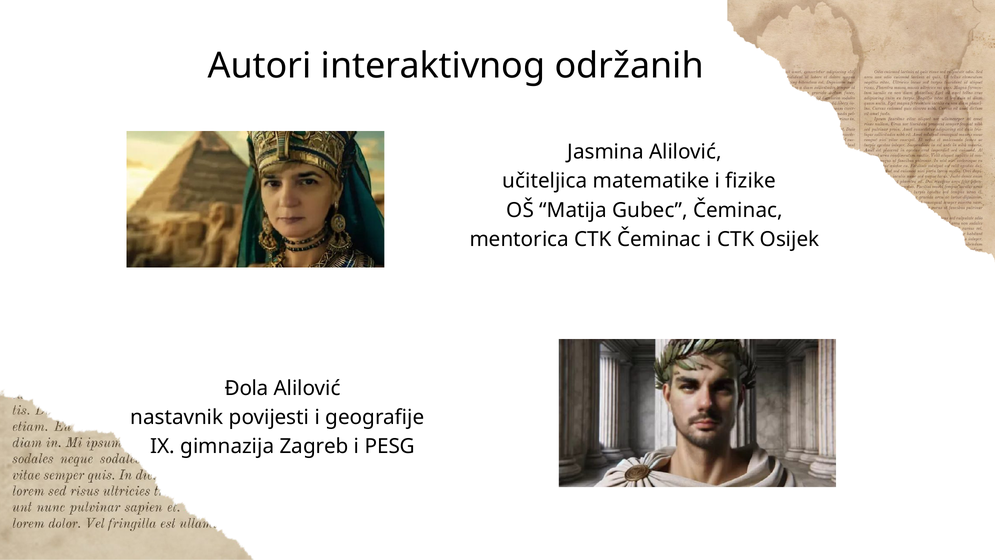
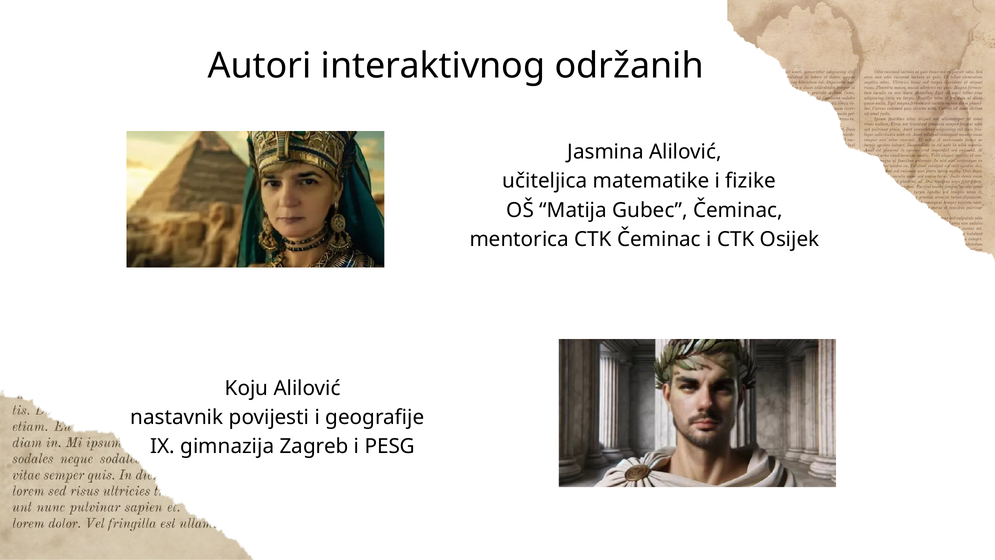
Đola: Đola -> Koju (247, 388)
